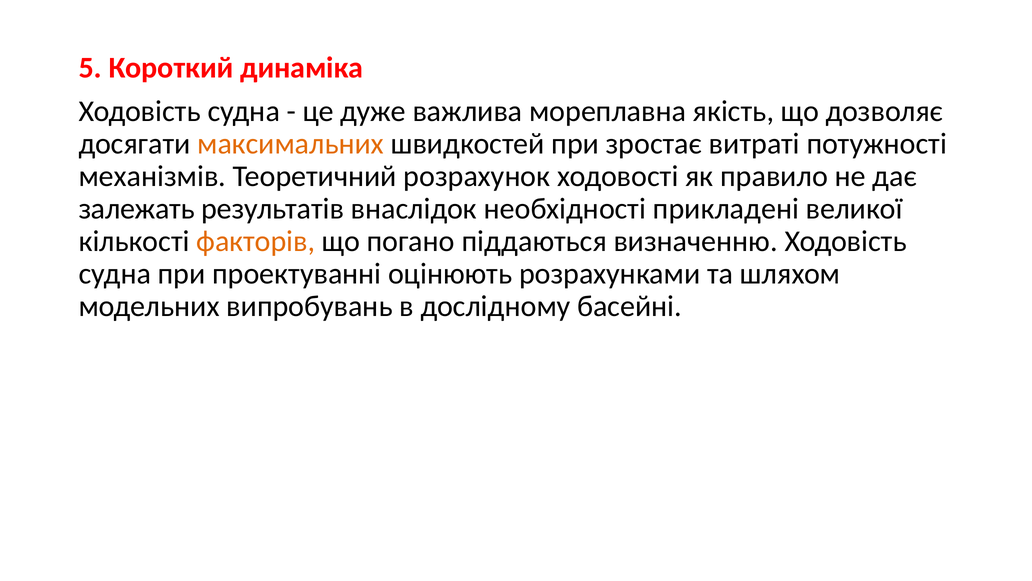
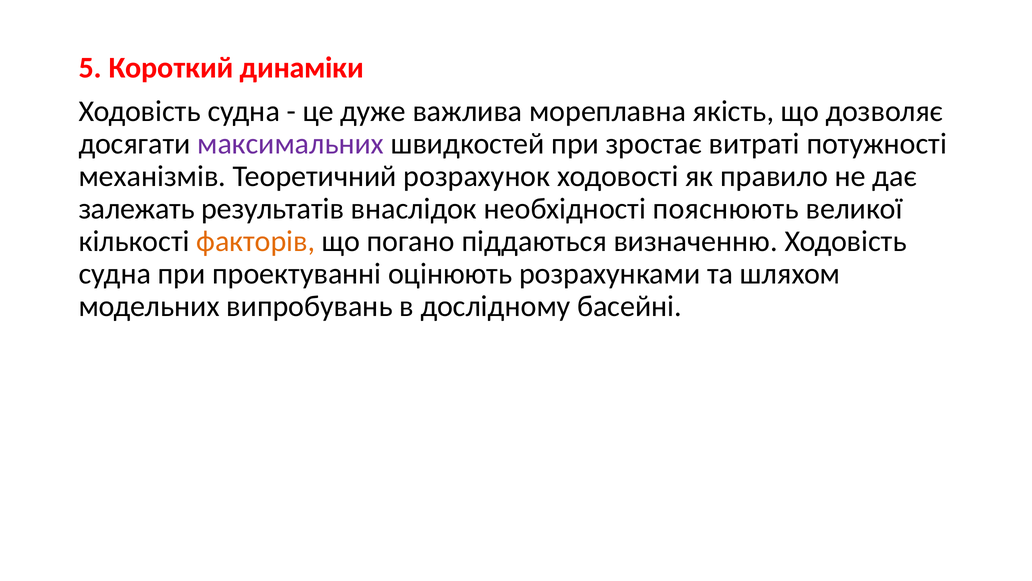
динаміка: динаміка -> динаміки (302, 68)
максимальних colour: orange -> purple (291, 144)
прикладені: прикладені -> пояснюють (726, 209)
